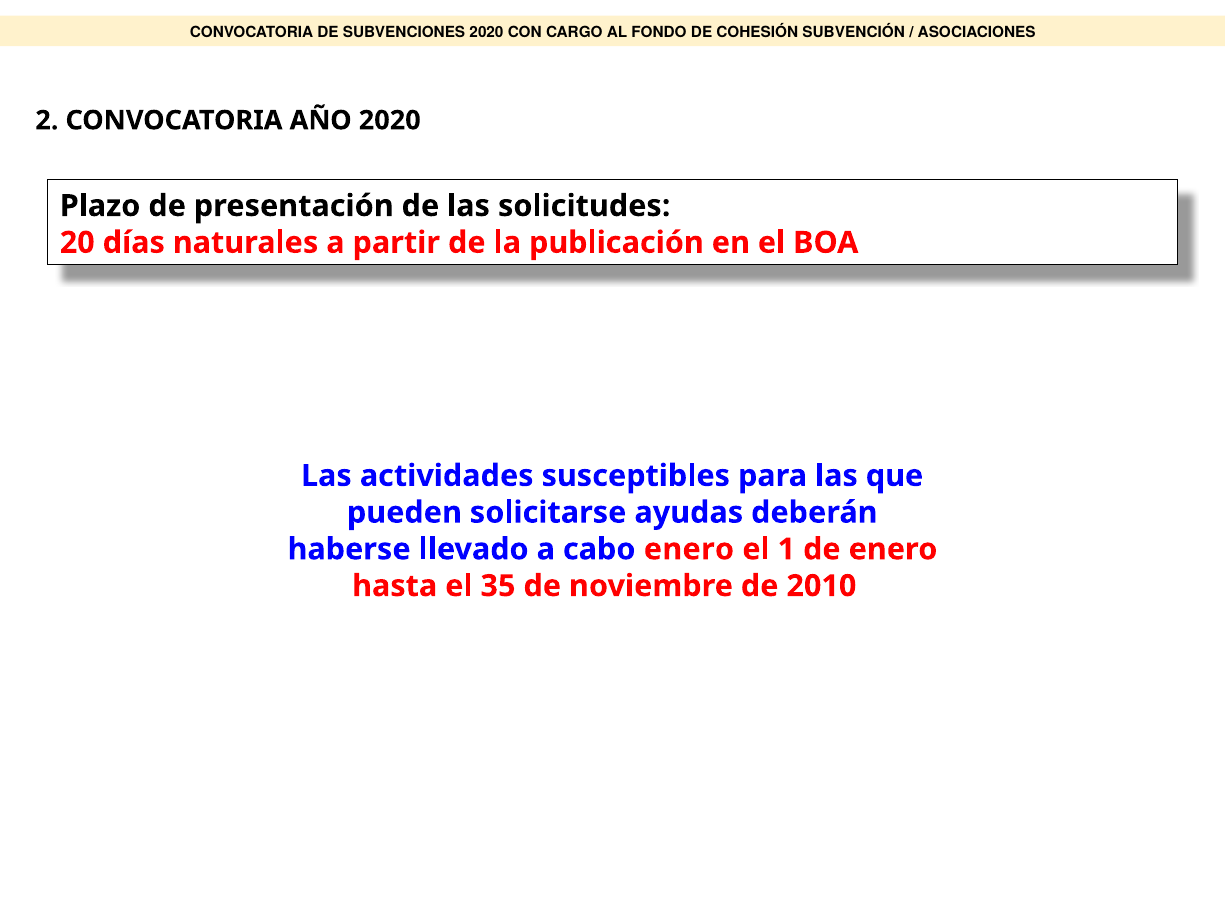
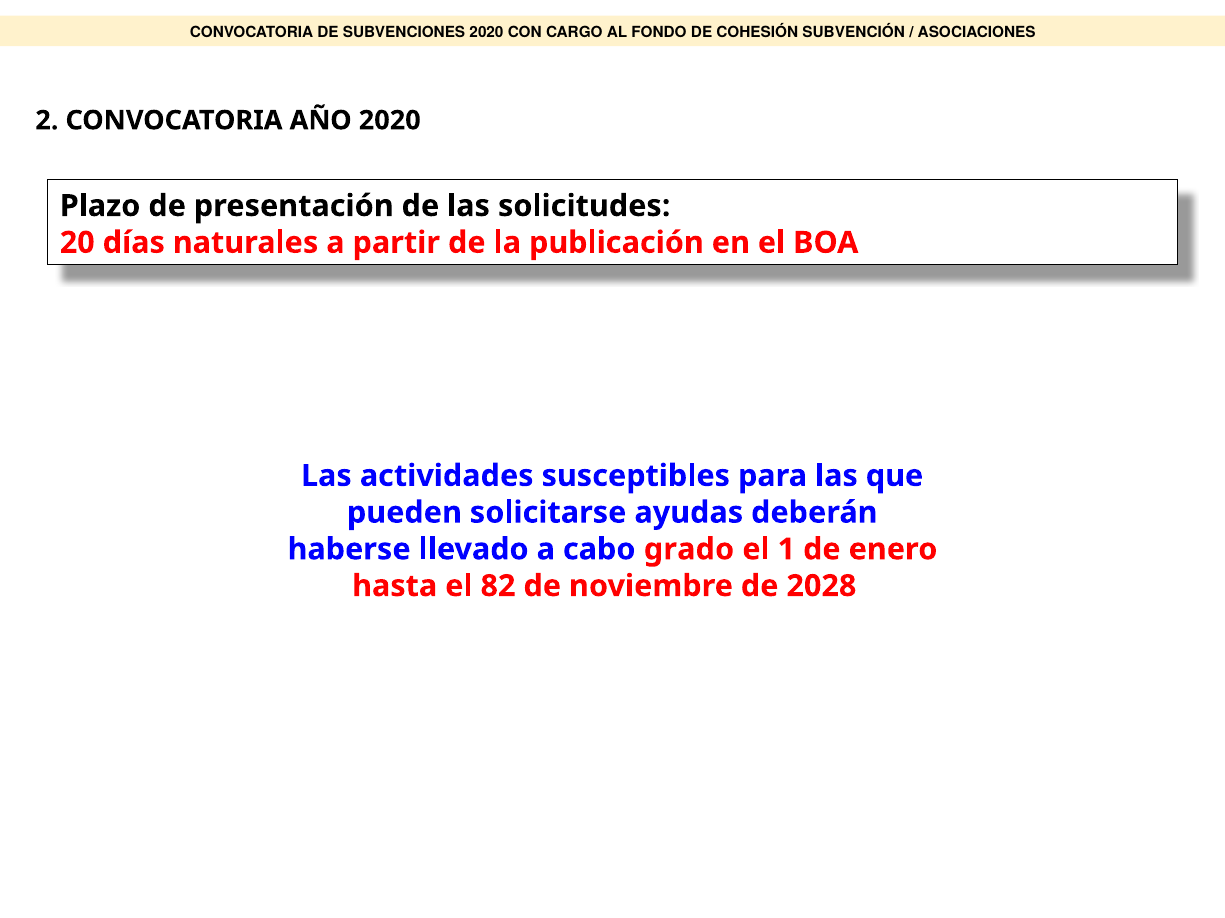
cabo enero: enero -> grado (689, 550)
35: 35 -> 82 (498, 586)
2010: 2010 -> 2028 (821, 586)
